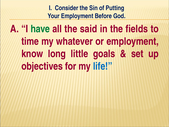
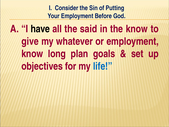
have colour: green -> black (40, 29)
the fields: fields -> know (137, 29)
time: time -> give (30, 41)
little: little -> plan (79, 54)
